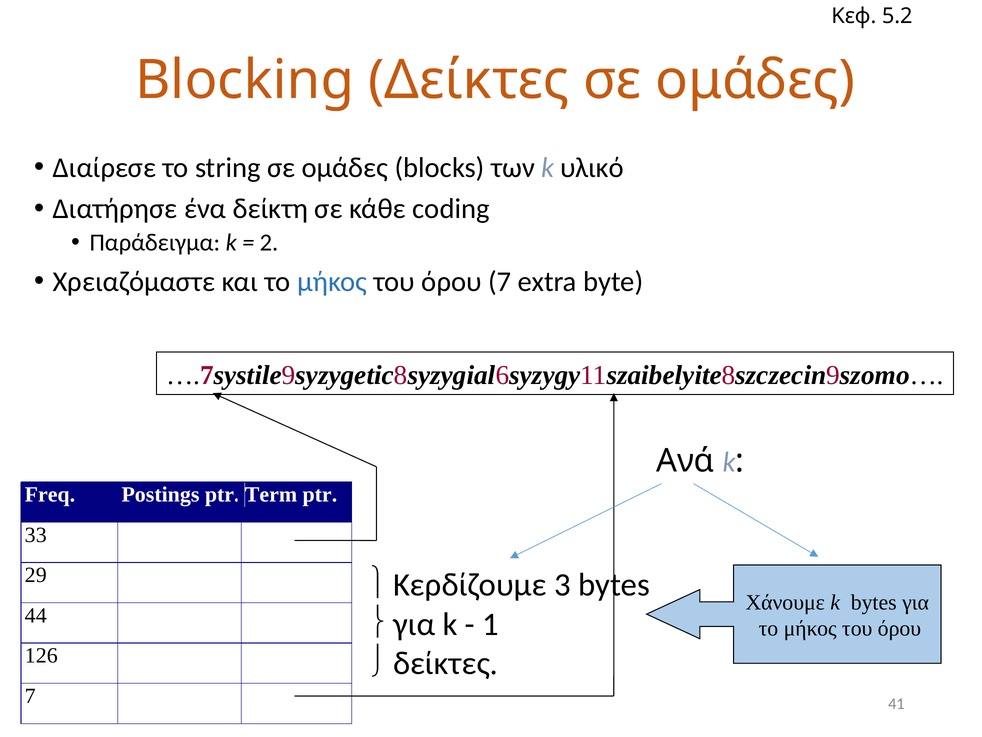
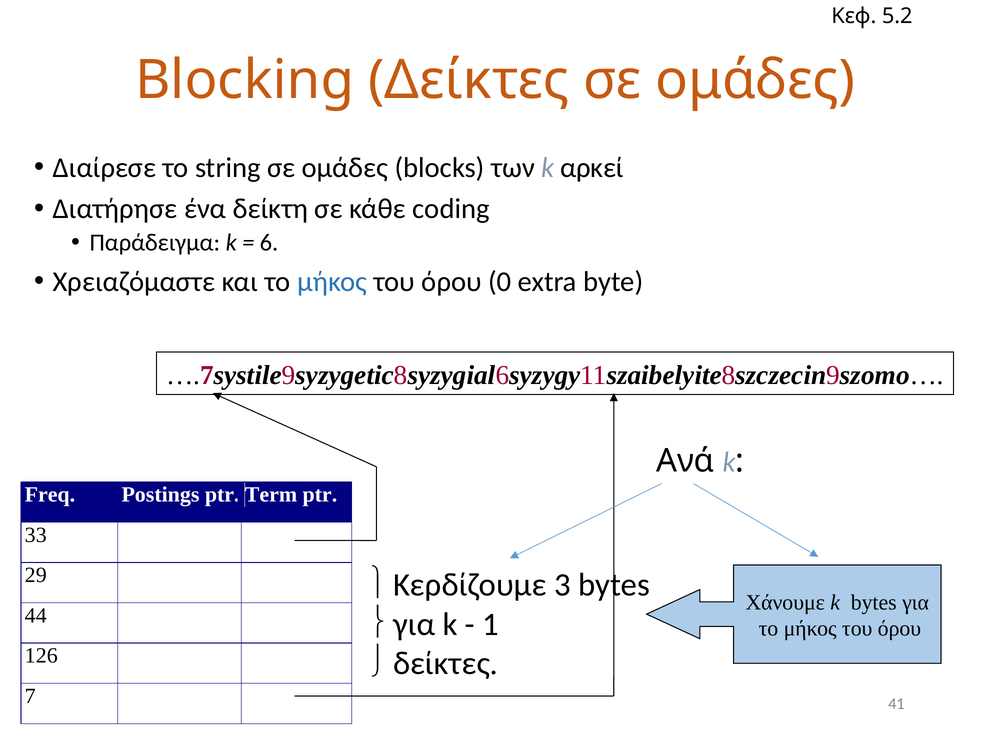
υλικό: υλικό -> αρκεί (592, 167)
2: 2 -> 6 (269, 243)
όρου 7: 7 -> 0 (500, 281)
